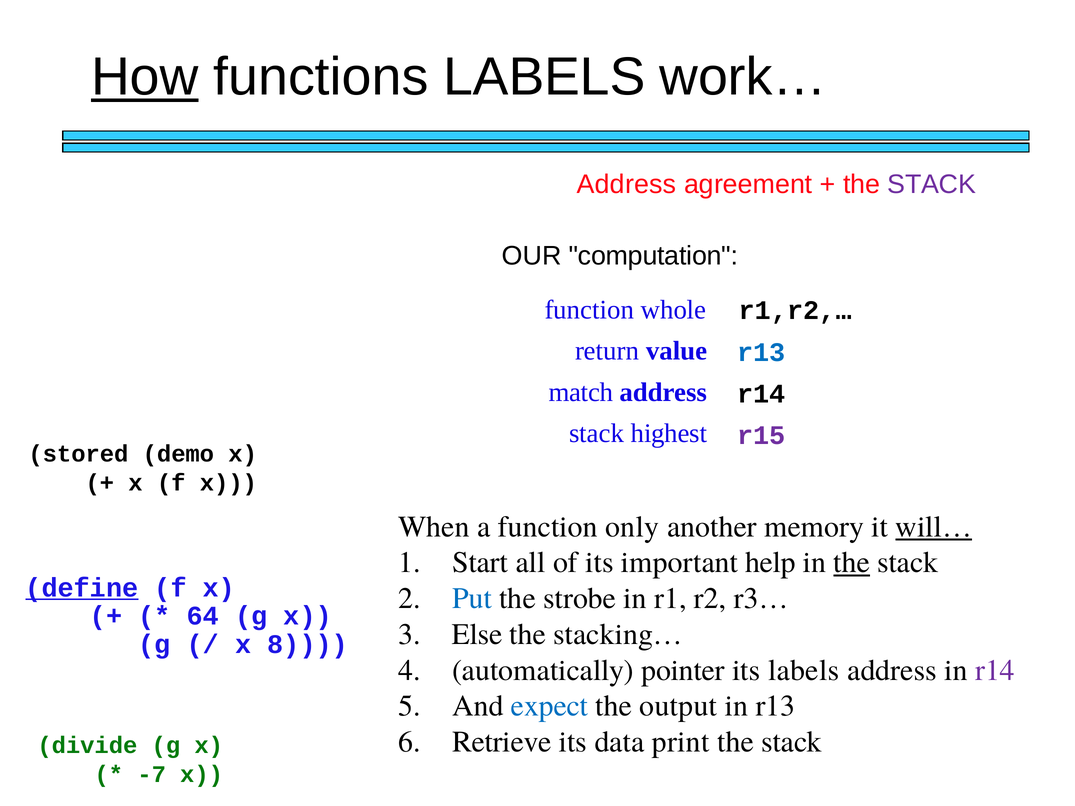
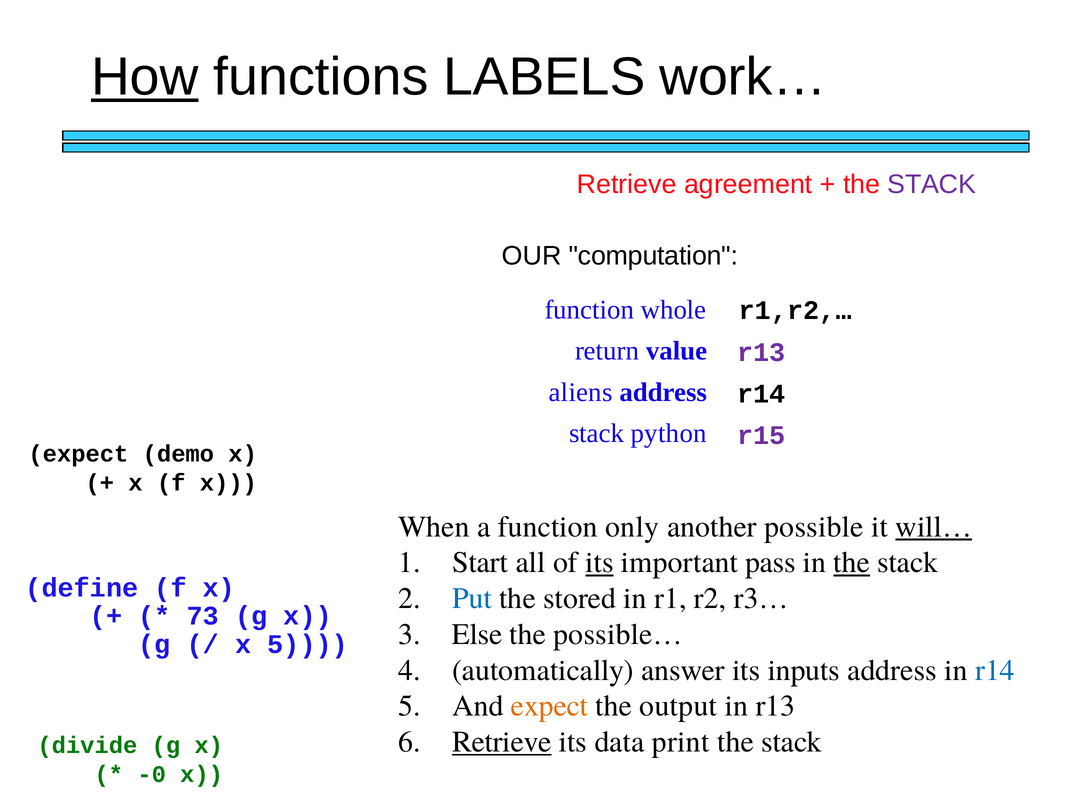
Address: Address -> Retrieve (627, 185)
r13 colour: blue -> purple (761, 352)
match: match -> aliens (581, 392)
highest: highest -> python (669, 434)
stored: stored -> expect (78, 454)
memory: memory -> possible (814, 527)
its underline: none -> present (600, 563)
help: help -> pass (771, 563)
define underline: present -> none (82, 588)
strobe: strobe -> stored (580, 599)
64: 64 -> 73 (203, 616)
stacking…: stacking… -> possible… (618, 635)
x 8: 8 -> 5 (308, 645)
pointer: pointer -> answer (683, 670)
its labels: labels -> inputs (804, 670)
r14 colour: purple -> blue (995, 670)
expect colour: blue -> orange (549, 706)
Retrieve underline: none -> present (502, 742)
-7: -7 -> -0 (152, 775)
